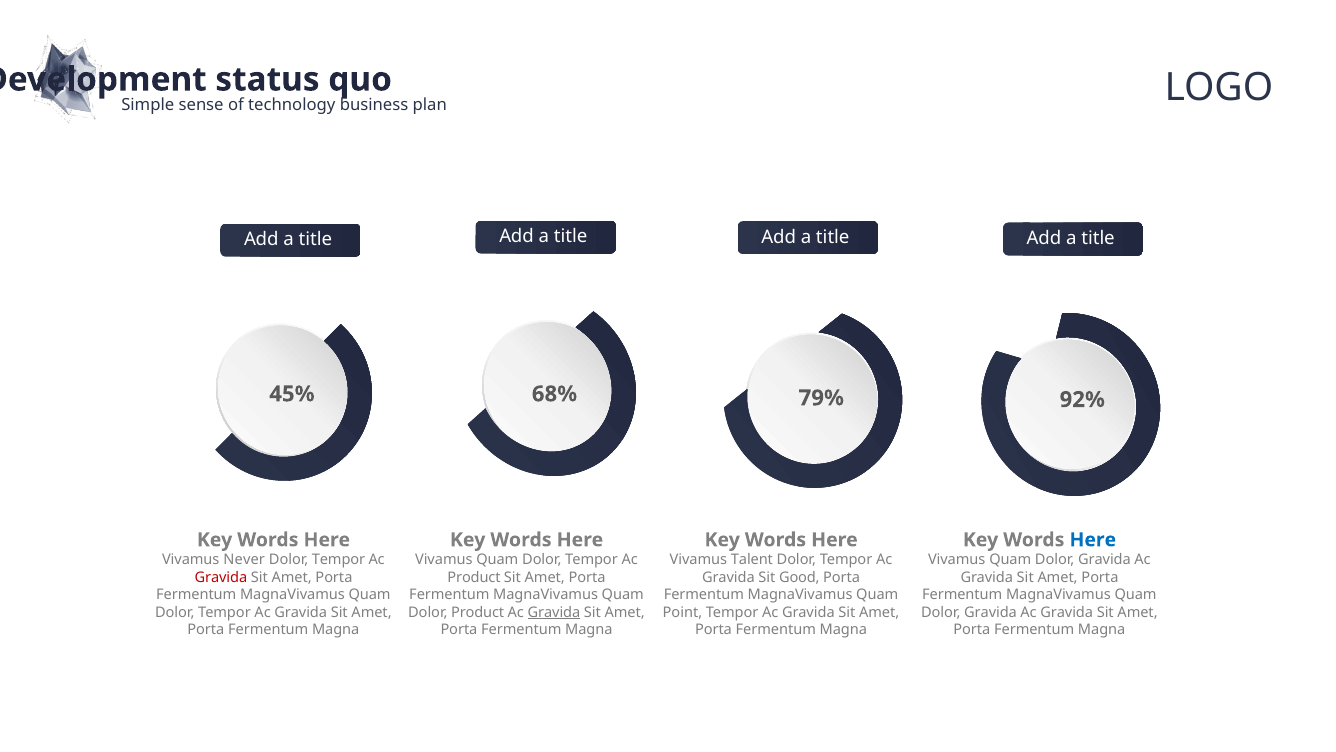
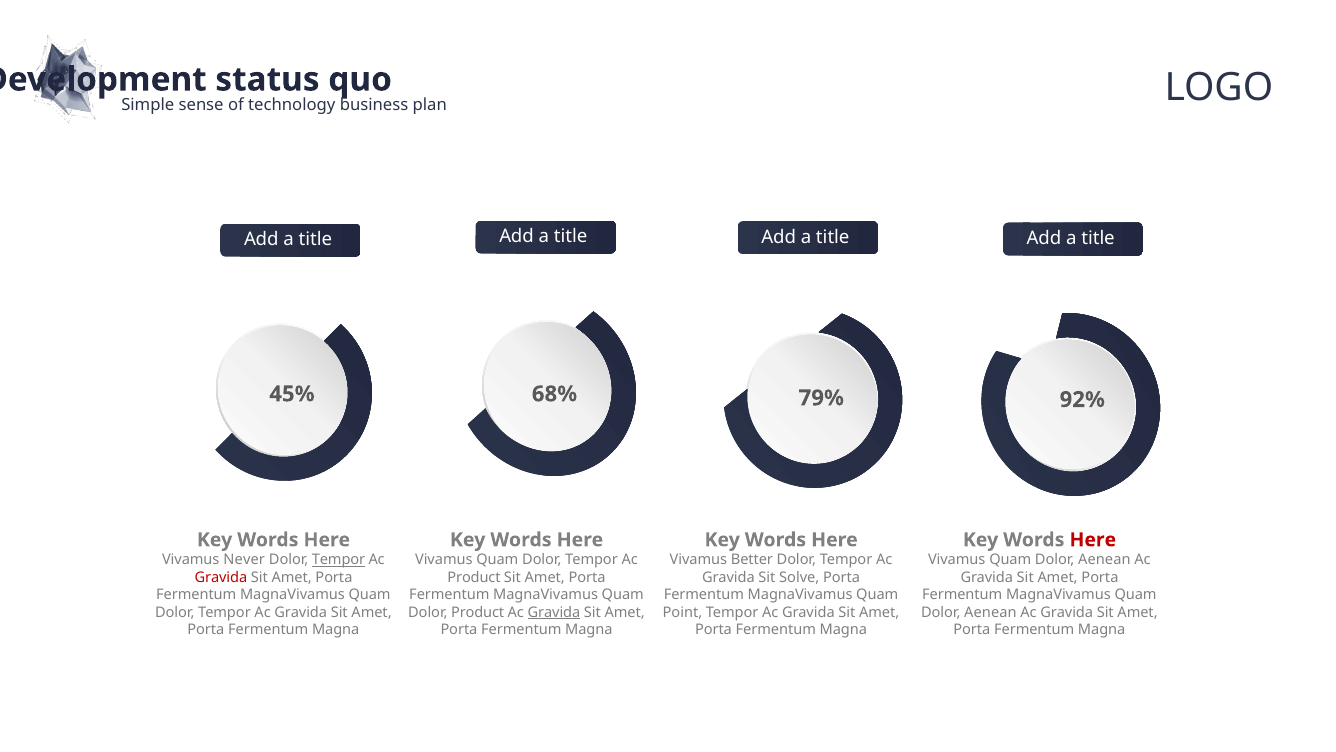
Here colour: blue -> red (1093, 539)
Tempor underline: none -> present (338, 560)
Talent: Talent -> Better (752, 560)
Vivamus Quam Dolor Gravida: Gravida -> Aenean (1104, 560)
Good: Good -> Solve (799, 577)
Gravida: Gravida -> Aenean (990, 612)
